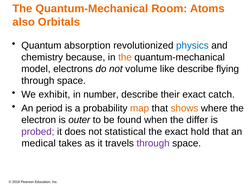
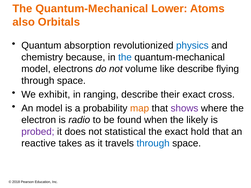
Room: Room -> Lower (169, 9)
the colour: orange -> blue (125, 57)
number: number -> ranging (101, 95)
catch: catch -> cross (222, 95)
An period: period -> model (49, 108)
shows colour: orange -> purple (184, 108)
outer: outer -> radio (79, 120)
differ: differ -> likely (197, 120)
medical: medical -> reactive (39, 144)
through colour: purple -> blue (153, 144)
